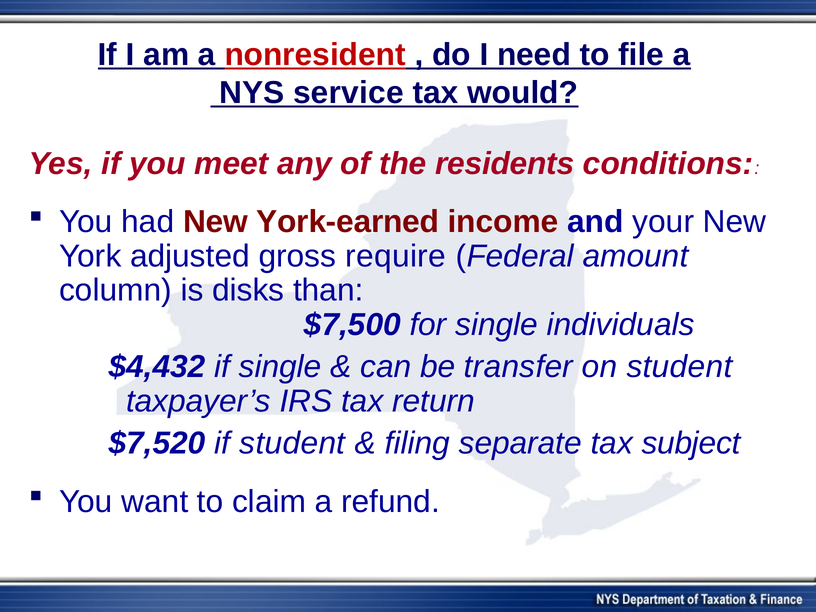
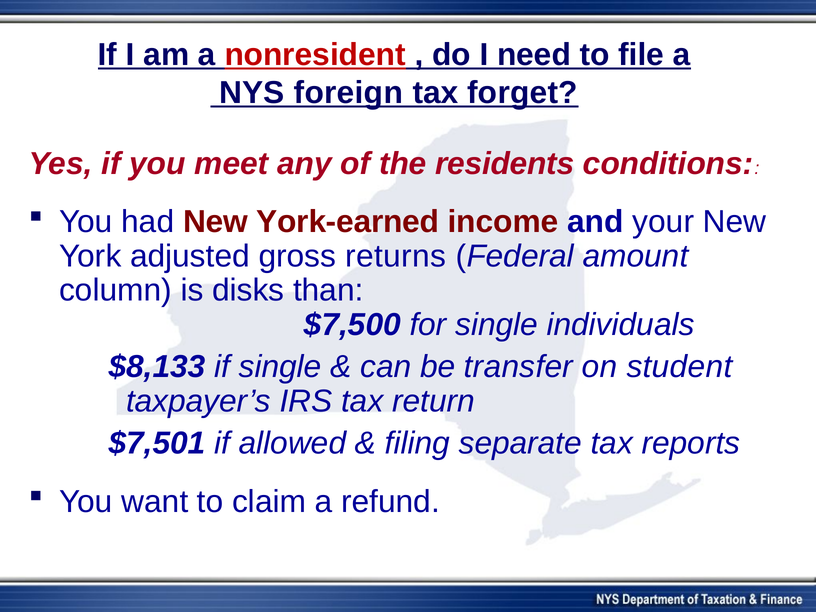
service: service -> foreign (348, 93)
would: would -> forget (522, 93)
require: require -> returns (396, 256)
$4,432: $4,432 -> $8,133 (157, 367)
$7,520: $7,520 -> $7,501 (157, 443)
if student: student -> allowed (292, 443)
subject: subject -> reports (691, 443)
